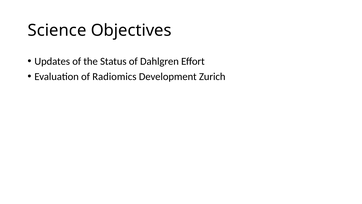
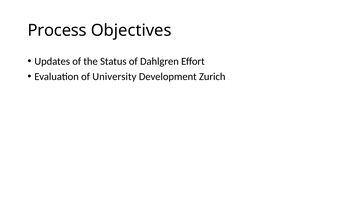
Science: Science -> Process (57, 30)
Radiomics: Radiomics -> University (114, 76)
